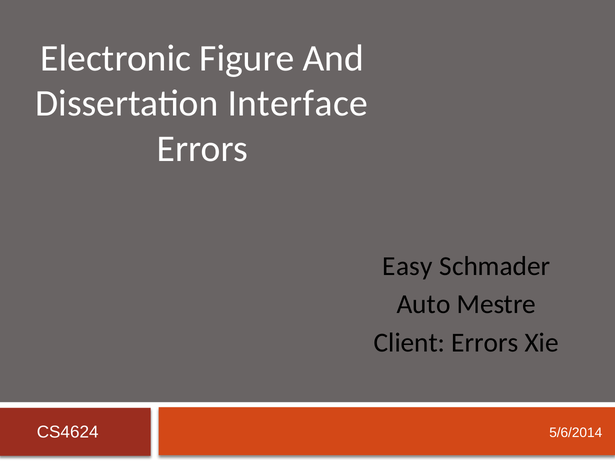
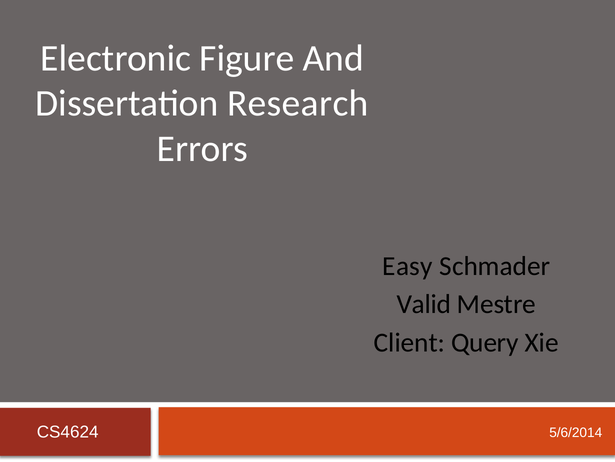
Interface: Interface -> Research (298, 103)
Auto: Auto -> Valid (424, 304)
Client Errors: Errors -> Query (485, 342)
